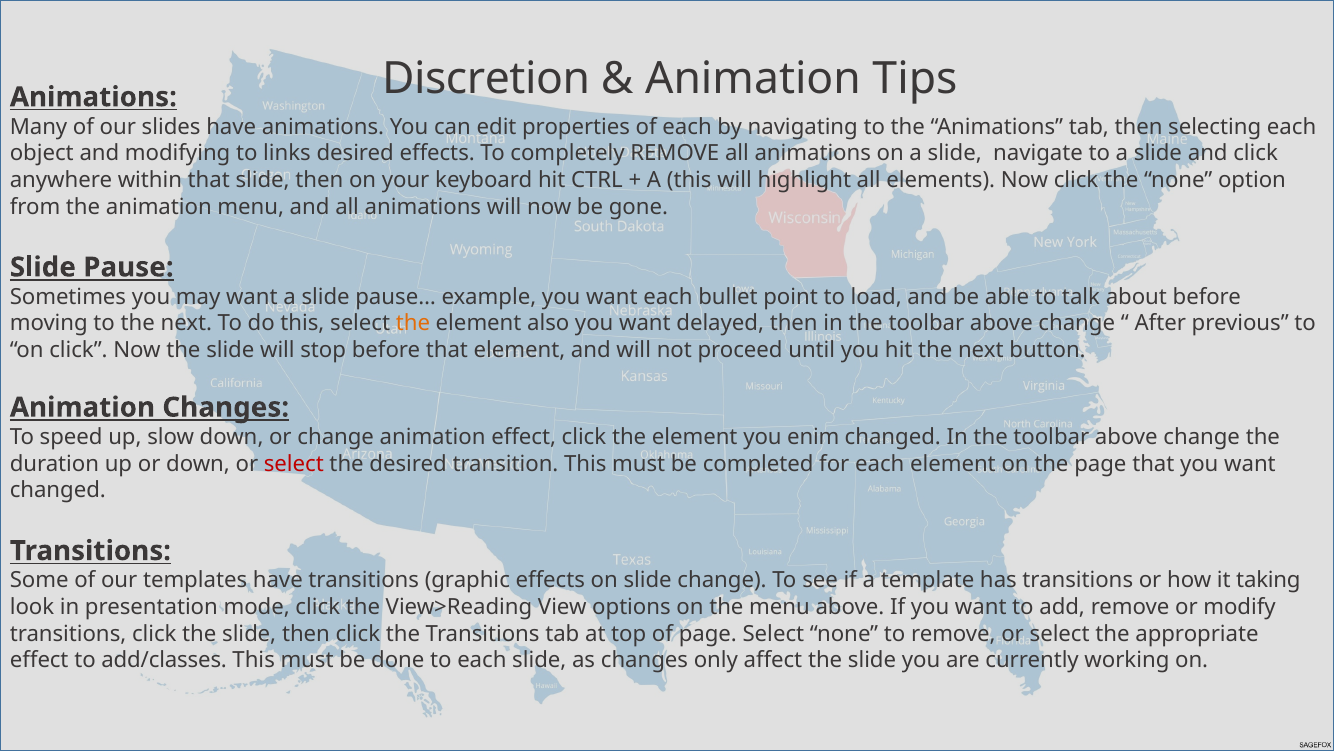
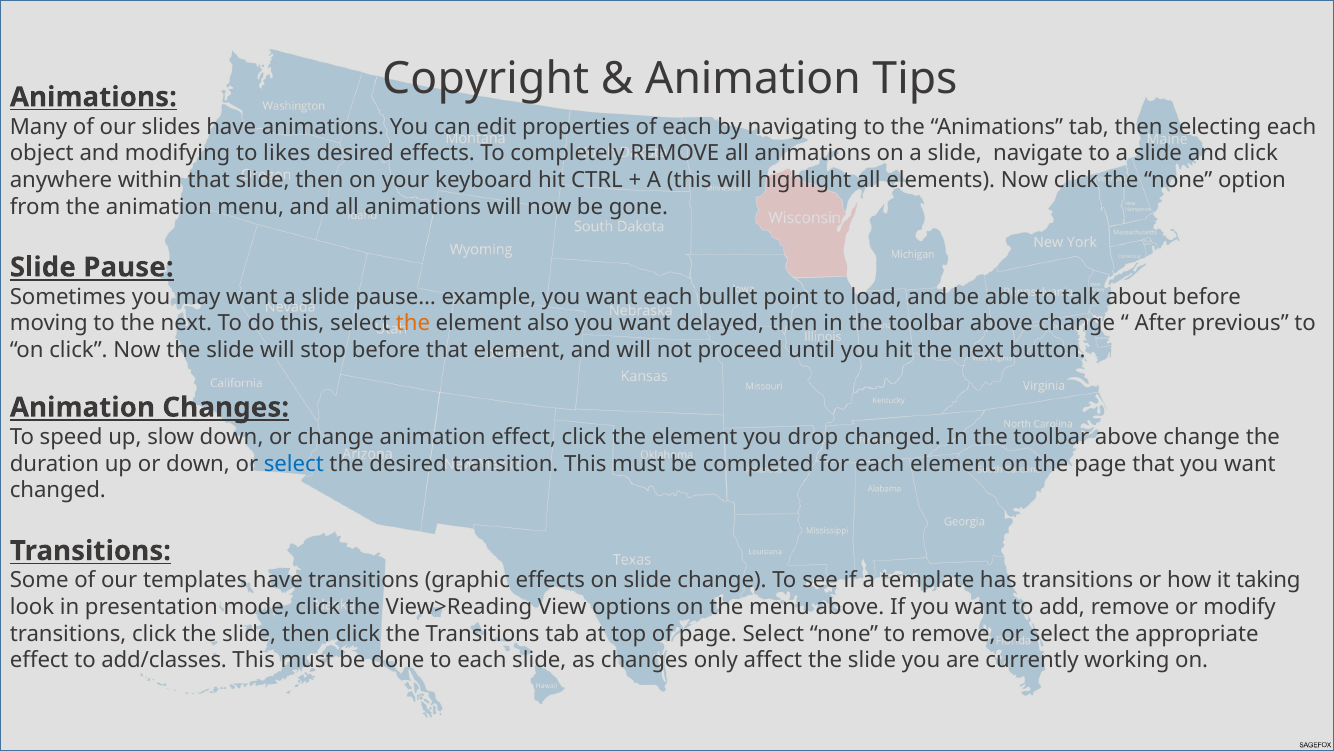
Discretion: Discretion -> Copyright (486, 79)
links: links -> likes (287, 153)
enim: enim -> drop (813, 437)
select colour: red -> blue (294, 463)
